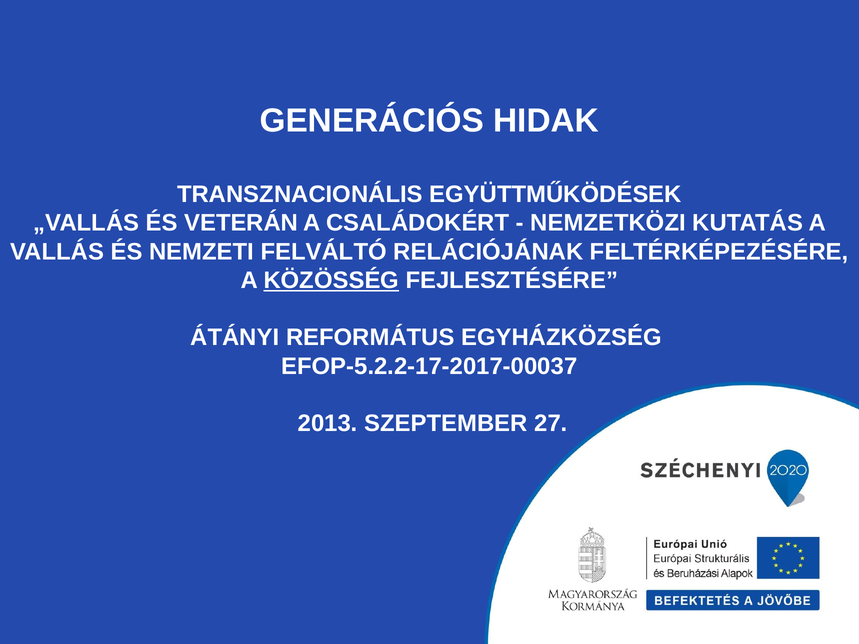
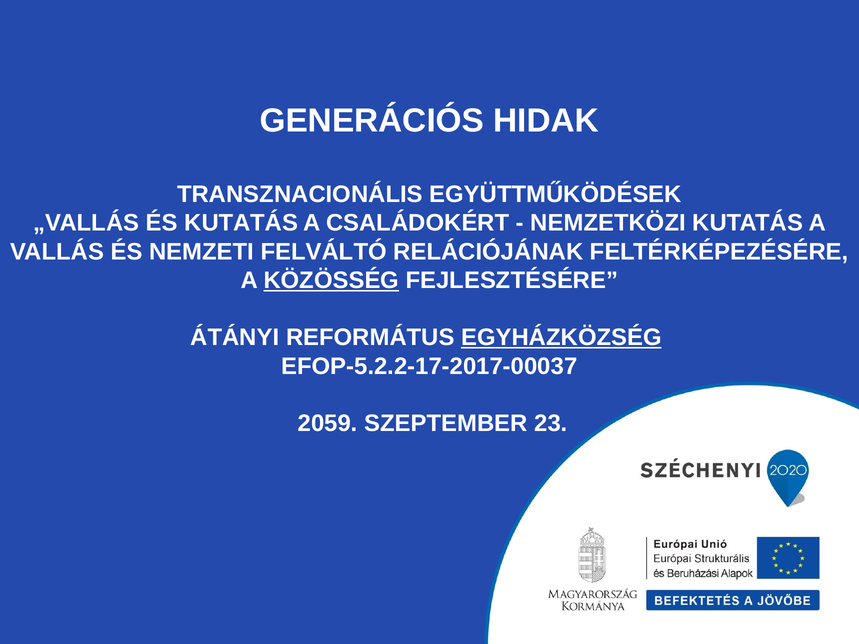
ÉS VETERÁN: VETERÁN -> KUTATÁS (241, 223)
EGYHÁZKÖZSÉG underline: none -> present (561, 338)
2013: 2013 -> 2059 (328, 424)
27: 27 -> 23 (551, 424)
